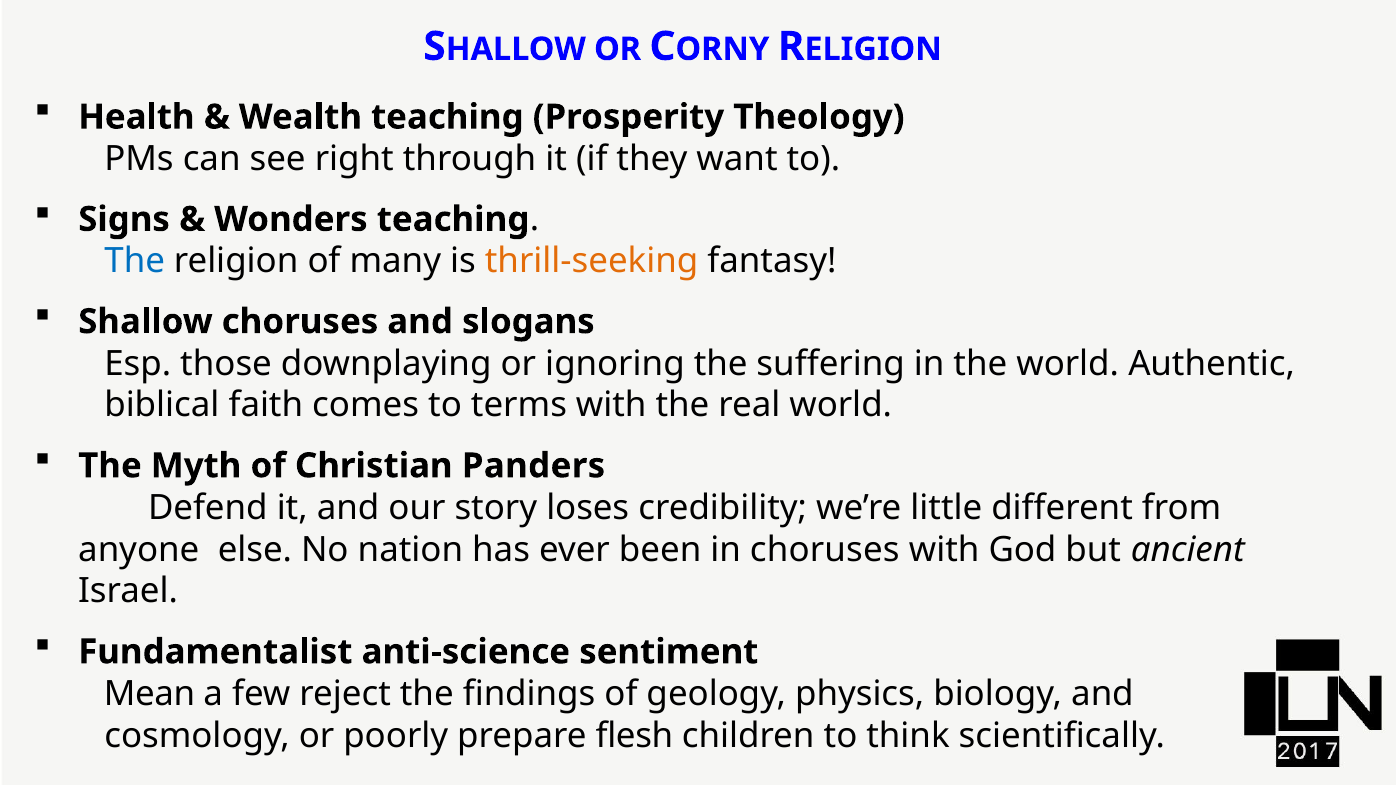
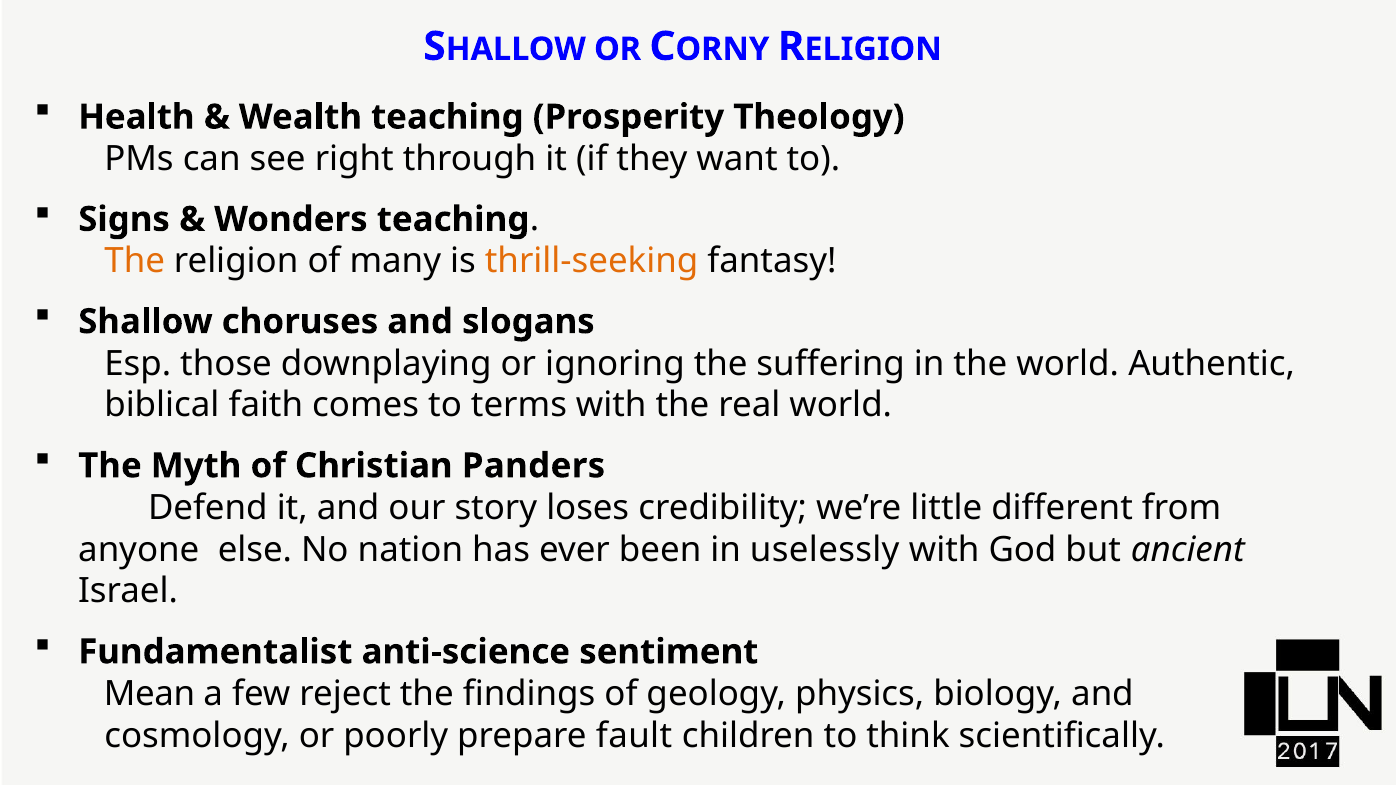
The colour: blue -> orange (135, 261)
in choruses: choruses -> uselessly (825, 550)
flesh: flesh -> fault (634, 736)
